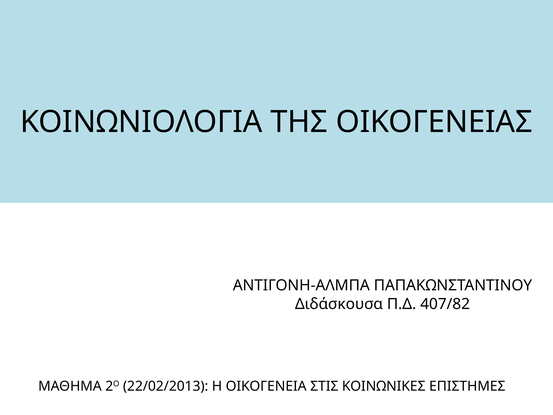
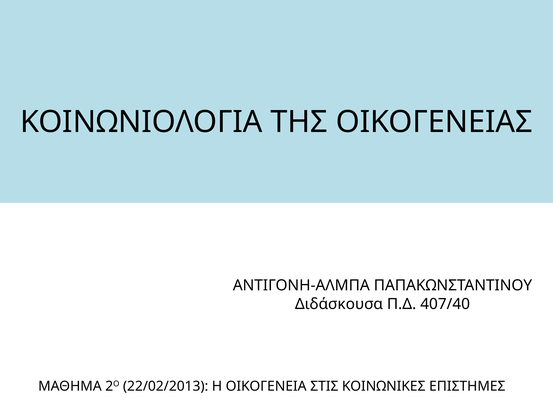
407/82: 407/82 -> 407/40 (445, 304)
